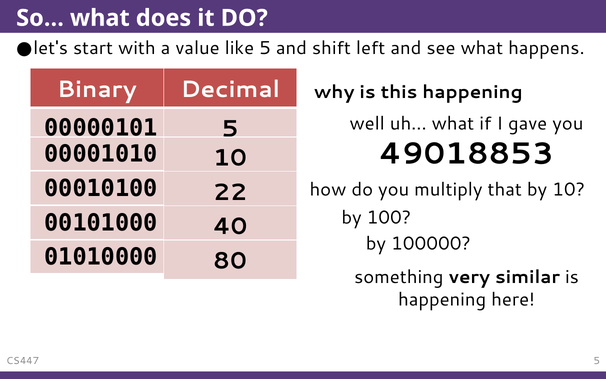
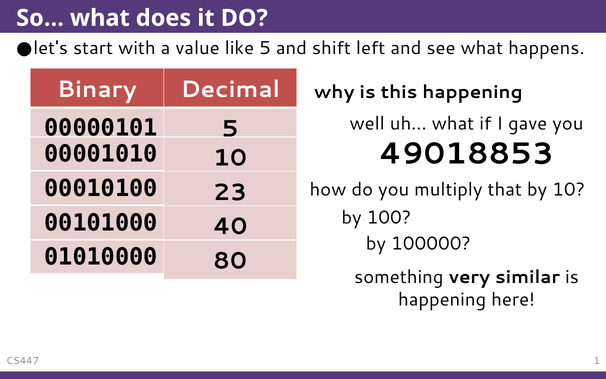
22: 22 -> 23 (230, 192)
CS447 5: 5 -> 1 (597, 361)
